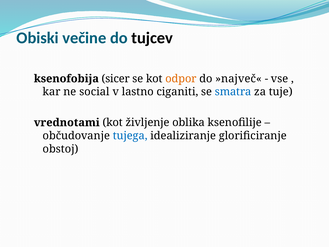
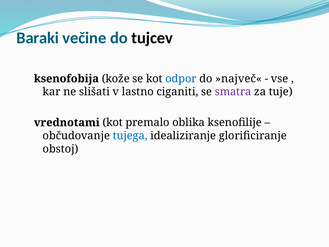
Obiski: Obiski -> Baraki (38, 38)
sicer: sicer -> kože (116, 79)
odpor colour: orange -> blue (181, 79)
social: social -> slišati (94, 92)
smatra colour: blue -> purple (233, 92)
življenje: življenje -> premalo (148, 122)
